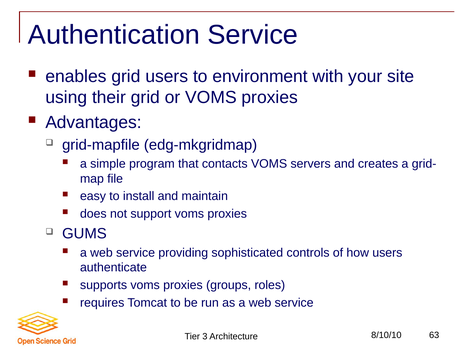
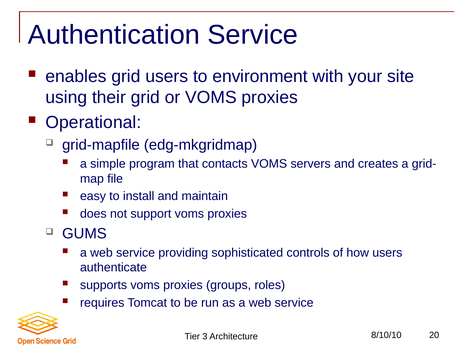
Advantages: Advantages -> Operational (93, 122)
63: 63 -> 20 (434, 335)
